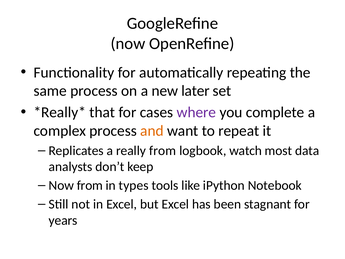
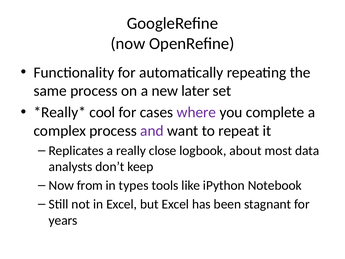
that: that -> cool (102, 112)
and colour: orange -> purple (152, 131)
really from: from -> close (163, 150)
watch: watch -> about (246, 150)
